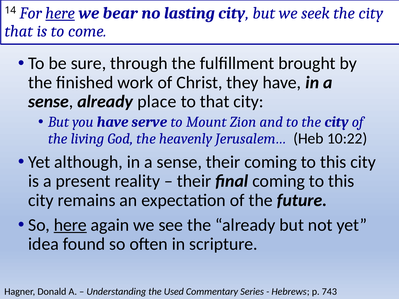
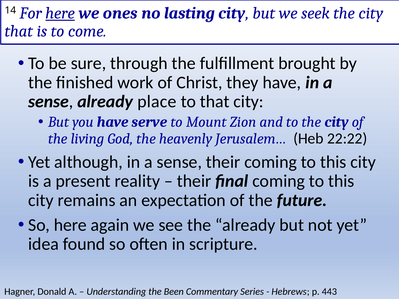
bear: bear -> ones (120, 13)
10:22: 10:22 -> 22:22 (347, 139)
here underline: present -> none (70, 225)
Used: Used -> Been (174, 292)
743: 743 -> 443 (329, 292)
